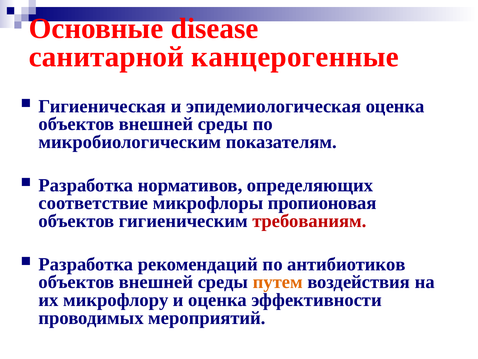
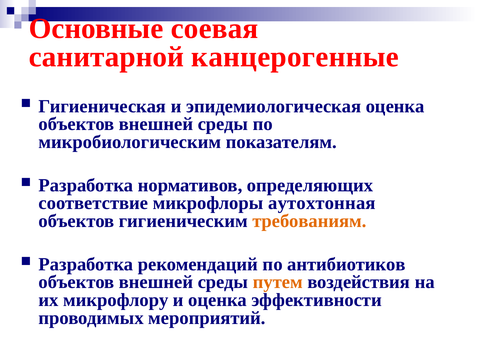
disease: disease -> соевая (215, 29)
пропионовая: пропионовая -> аутохтонная (322, 203)
требованиям colour: red -> orange (309, 221)
